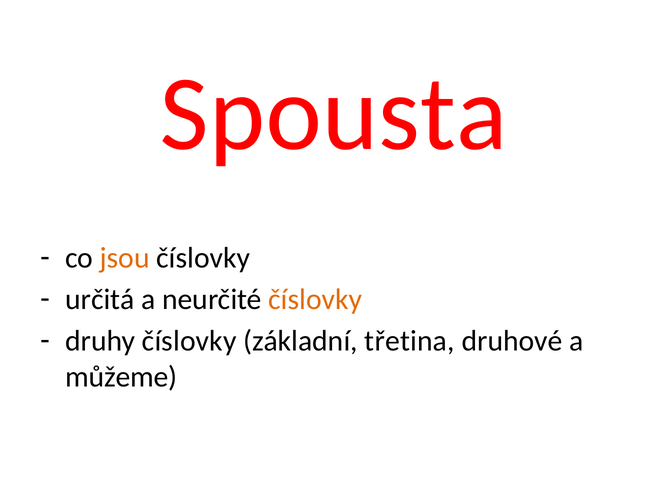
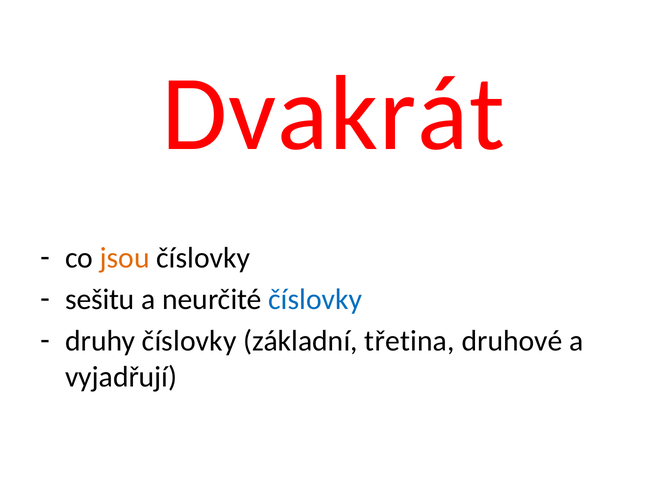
Spousta: Spousta -> Dvakrát (333, 114)
určitá: určitá -> sešitu (100, 300)
číslovky colour: orange -> blue (315, 300)
můžeme: můžeme -> vyjadřují (121, 377)
